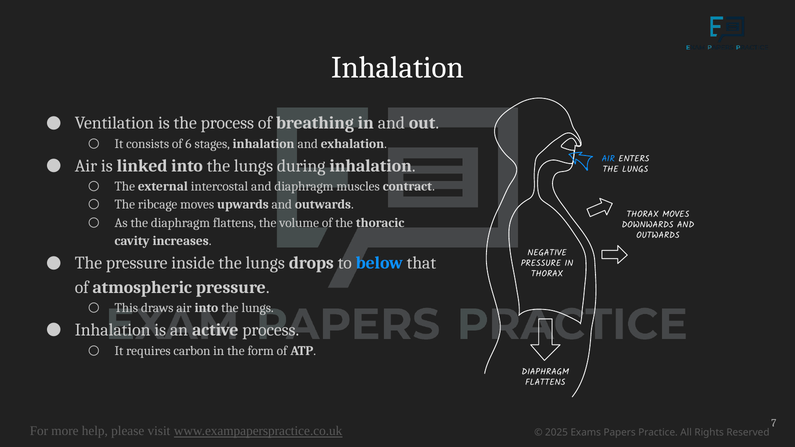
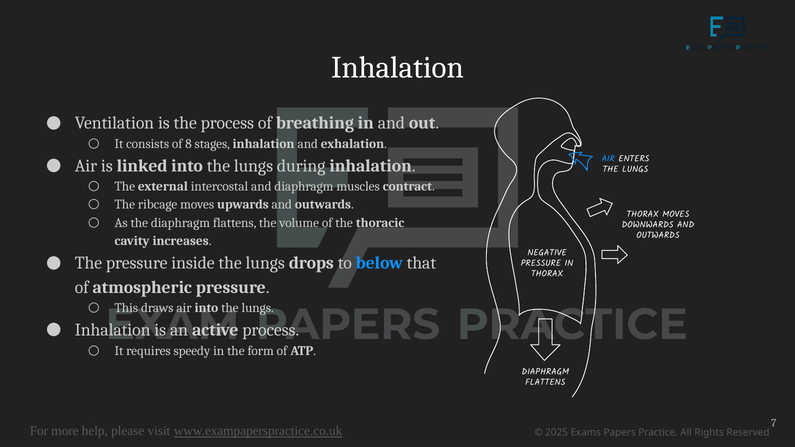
6: 6 -> 8 (189, 144)
carbon: carbon -> speedy (192, 351)
